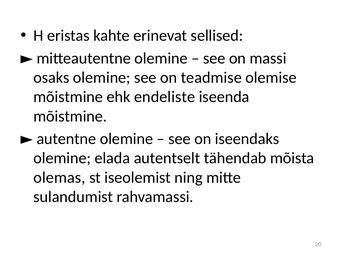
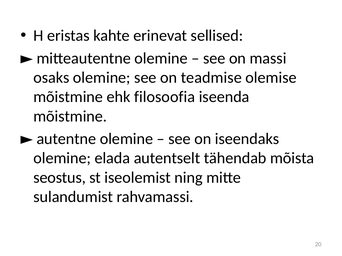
endeliste: endeliste -> filosoofia (165, 97)
olemas: olemas -> seostus (60, 178)
